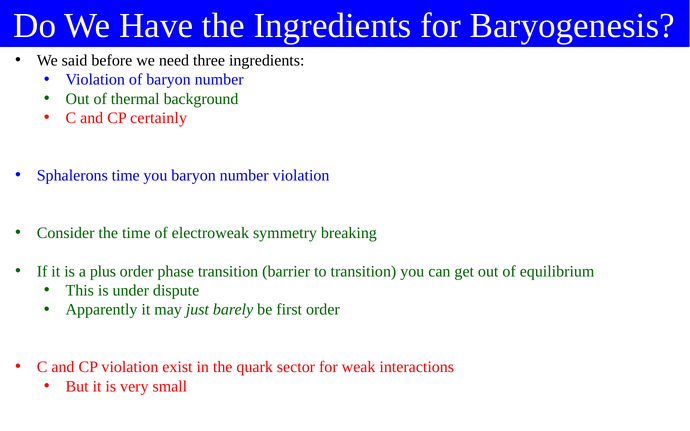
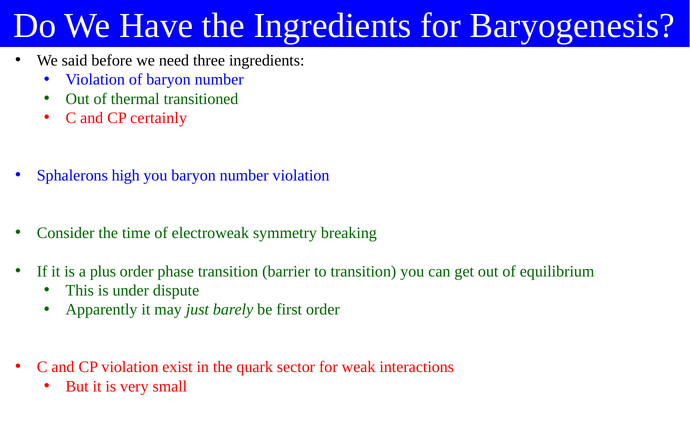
background: background -> transitioned (201, 99)
Sphalerons time: time -> high (126, 176)
